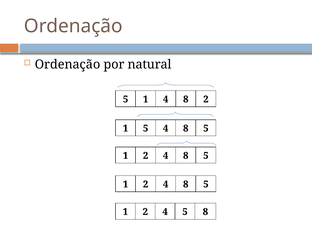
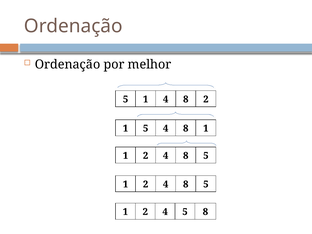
natural: natural -> melhor (150, 65)
5 4 8 5: 5 -> 1 (206, 128)
